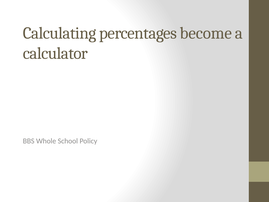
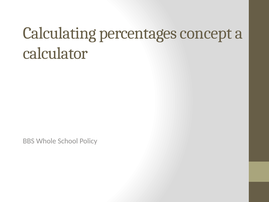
become: become -> concept (206, 33)
